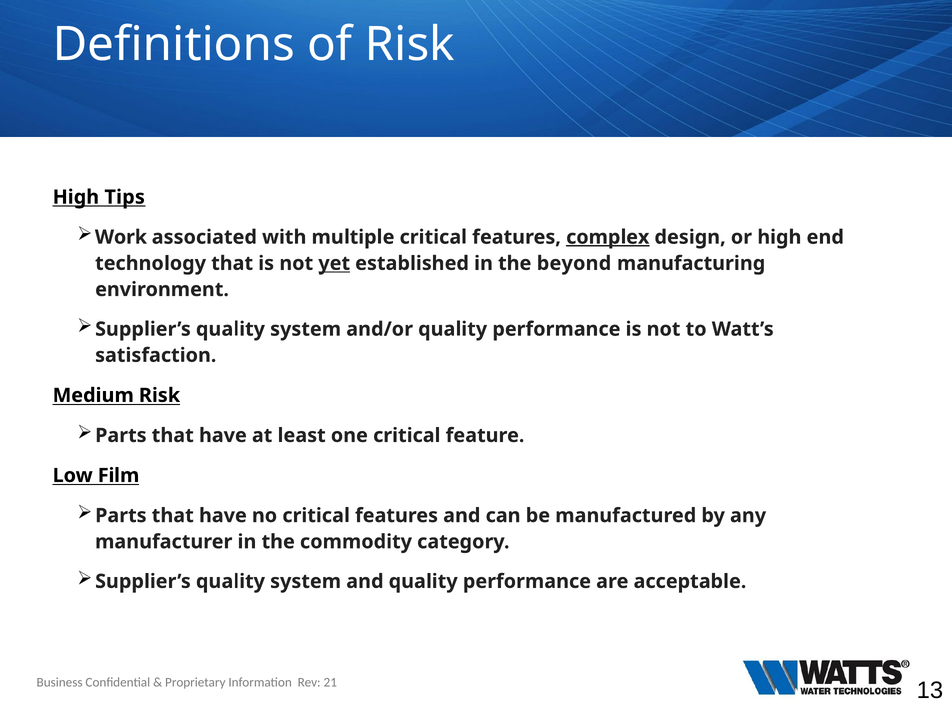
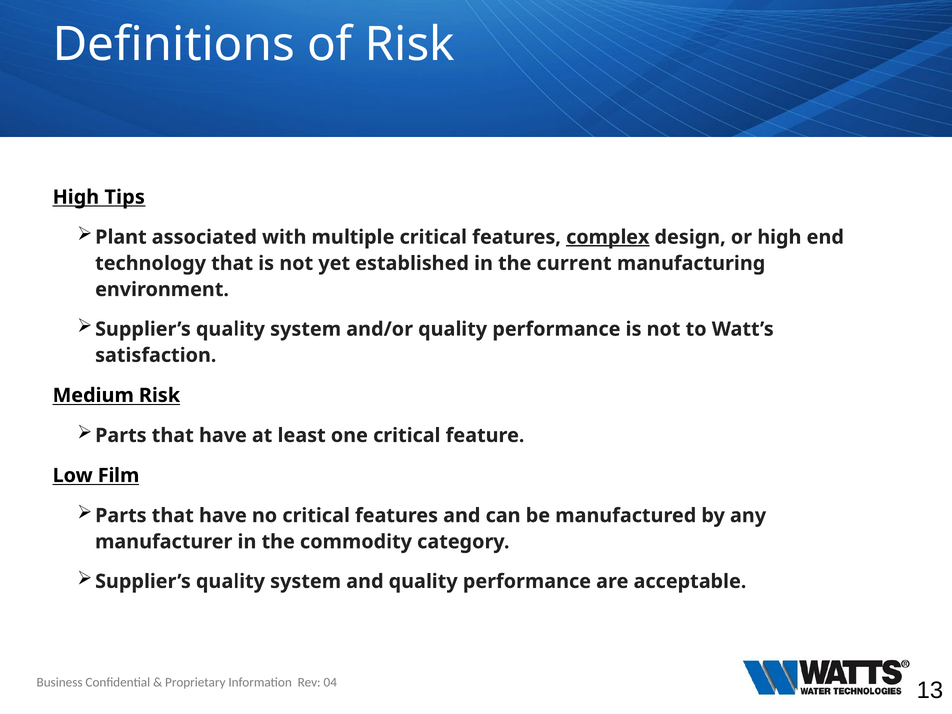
Work: Work -> Plant (121, 237)
yet underline: present -> none (334, 263)
beyond: beyond -> current (574, 263)
21: 21 -> 04 (330, 682)
